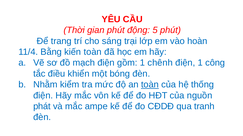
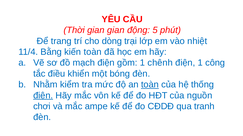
gian phút: phút -> gian (116, 30)
sáng: sáng -> dòng (112, 41)
hoàn: hoàn -> nhiệt (197, 41)
điện underline: none -> present (43, 96)
phát: phát -> chơi (42, 107)
